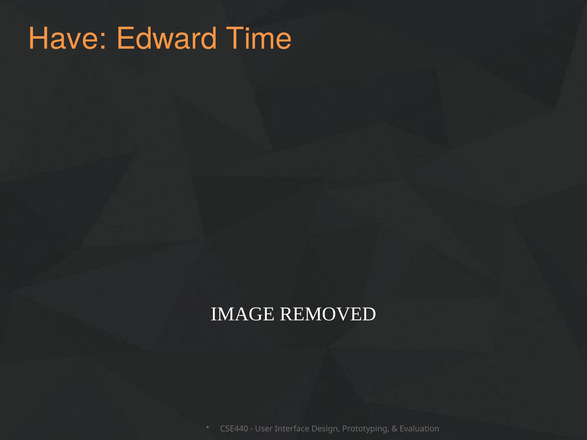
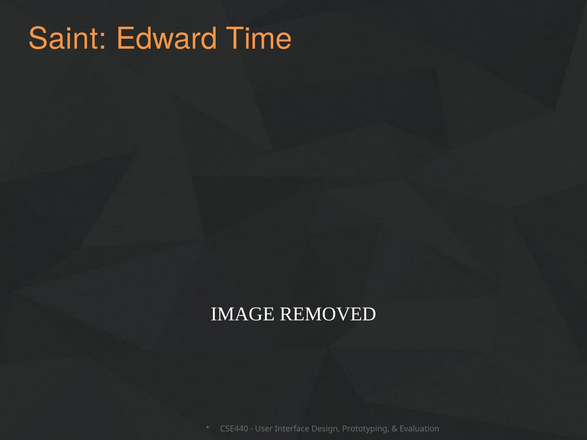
Have: Have -> Saint (67, 39)
